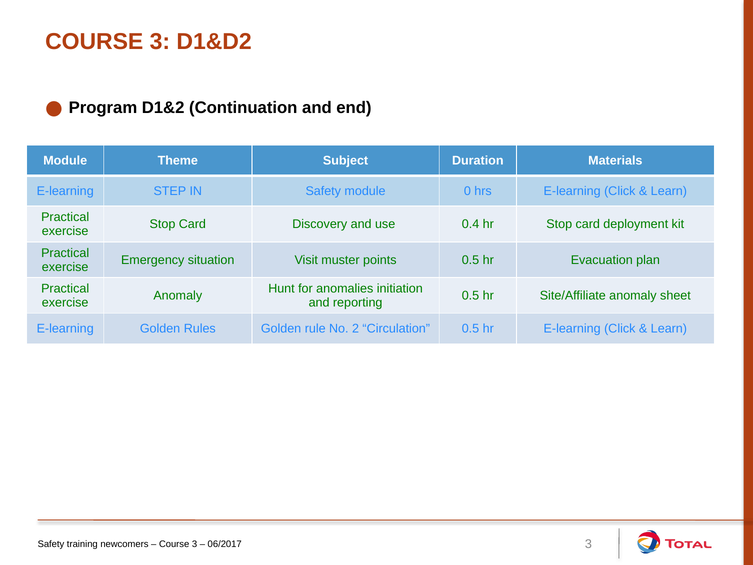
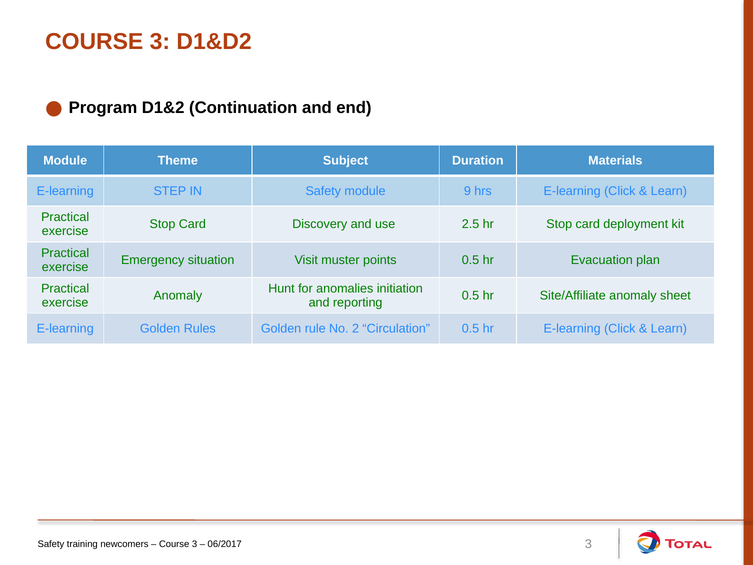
0: 0 -> 9 (467, 191)
0.4: 0.4 -> 2.5 (471, 224)
